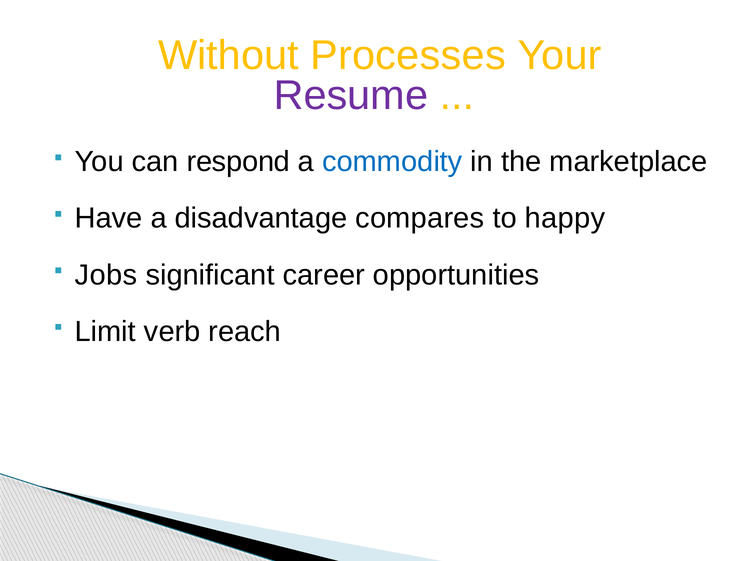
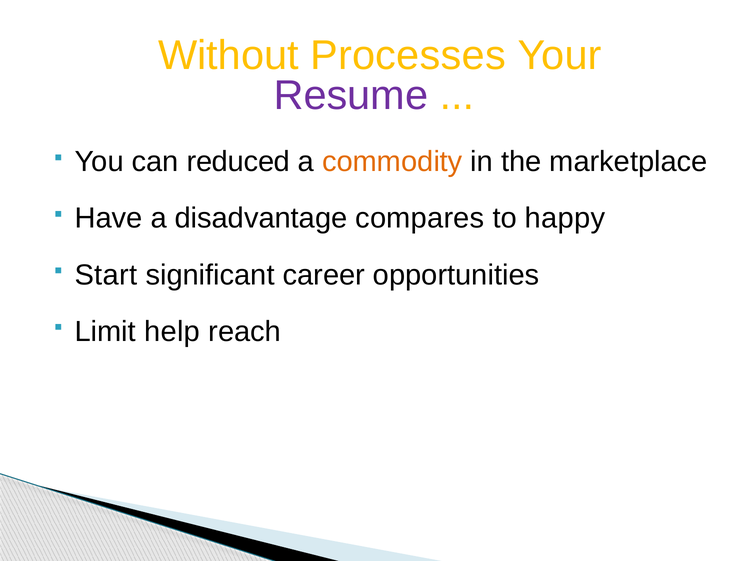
respond: respond -> reduced (238, 162)
commodity colour: blue -> orange (392, 162)
Jobs: Jobs -> Start (106, 275)
verb: verb -> help (172, 331)
